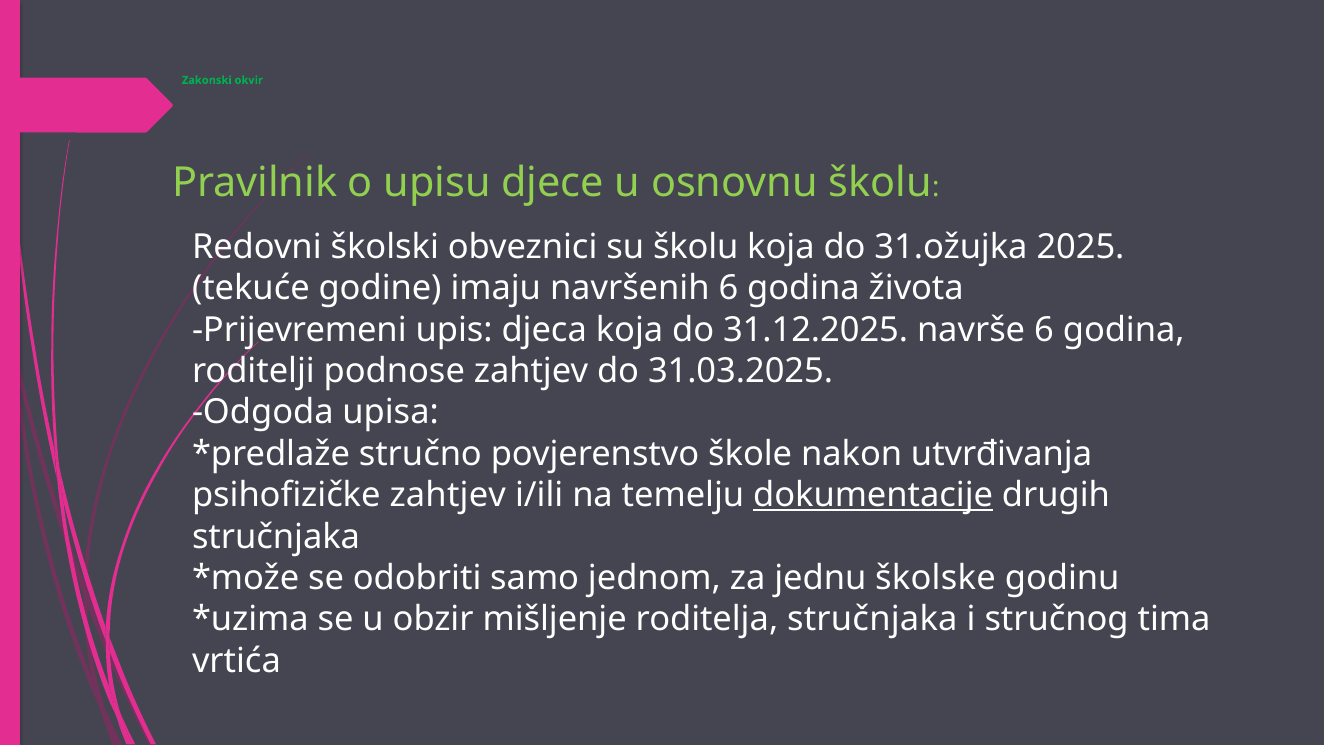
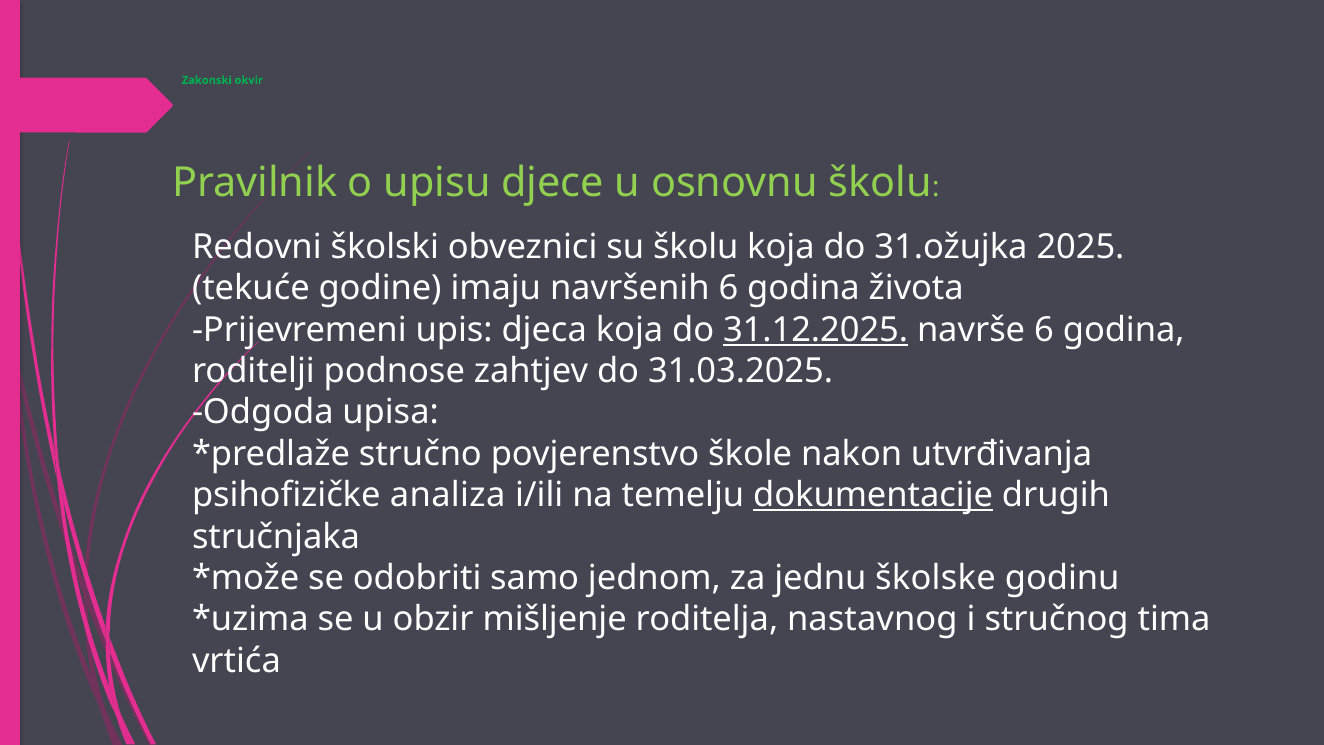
31.12.2025 underline: none -> present (816, 330)
psihofizičke zahtjev: zahtjev -> analiza (448, 495)
roditelja stručnjaka: stručnjaka -> nastavnog (872, 619)
